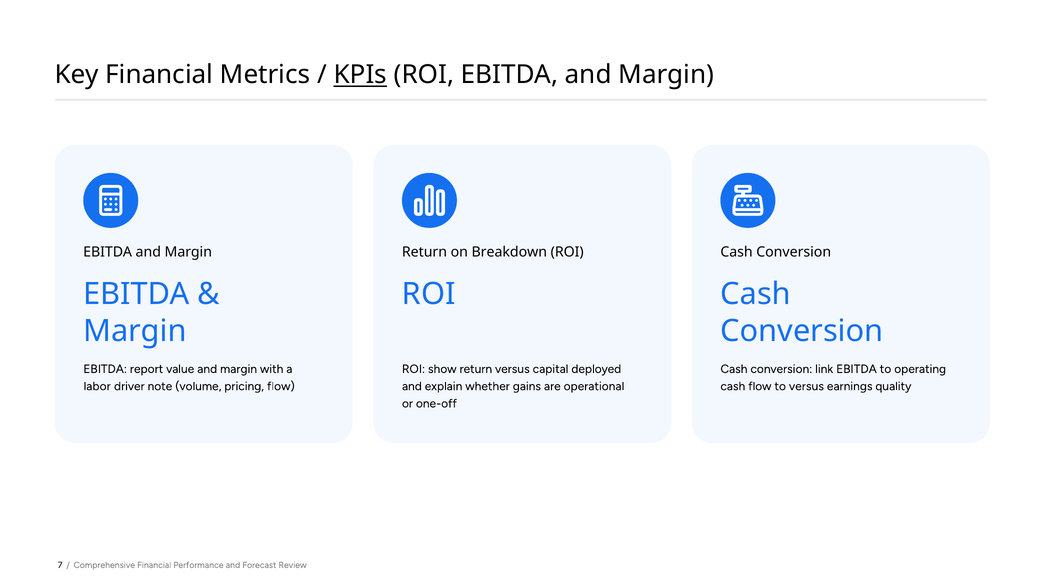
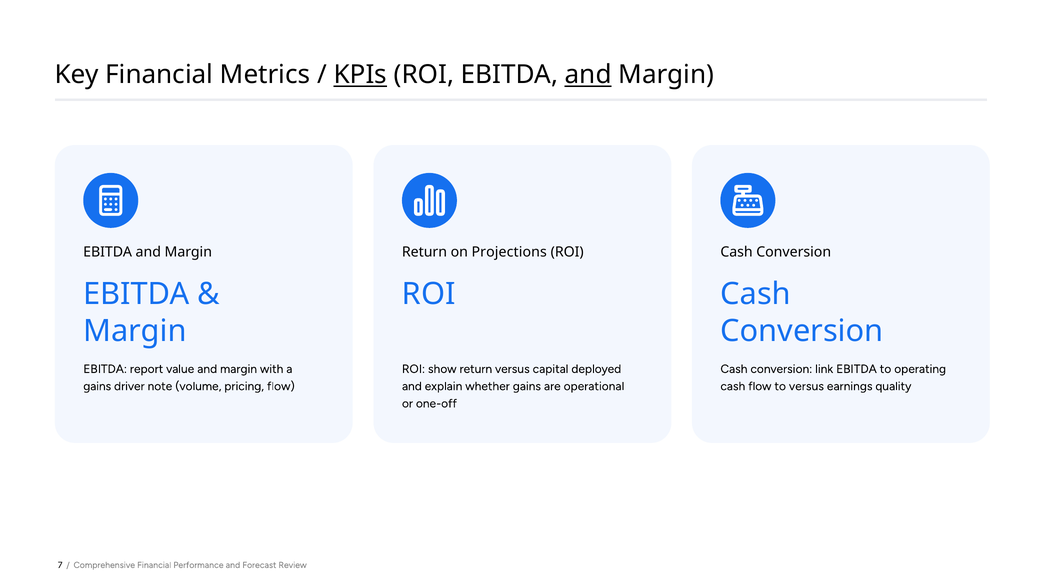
and underline: none -> present (588, 75)
Breakdown: Breakdown -> Projections (509, 252)
labor: labor -> gains (97, 386)
